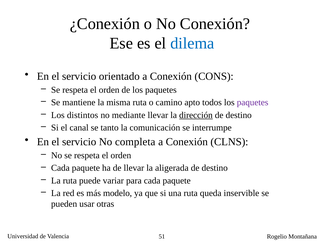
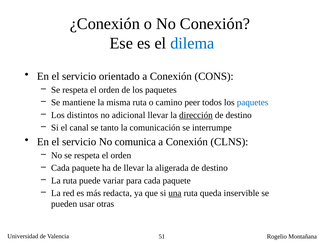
apto: apto -> peer (192, 102)
paquetes colour: purple -> blue (253, 102)
mediante: mediante -> adicional (129, 115)
completa: completa -> comunica (135, 142)
modelo: modelo -> redacta (117, 193)
una underline: none -> present (175, 193)
